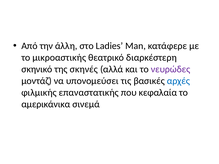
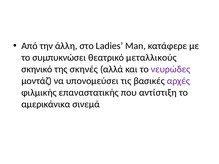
μικροαστικής: μικροαστικής -> συμπυκνώσει (59, 58)
διαρκέστερη: διαρκέστερη -> μεταλλικούς (151, 58)
αρχές colour: blue -> purple (178, 81)
κεφαλαία: κεφαλαία -> αντίστιξη (158, 93)
